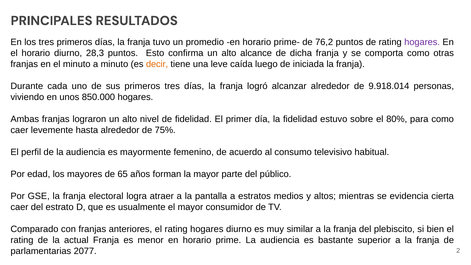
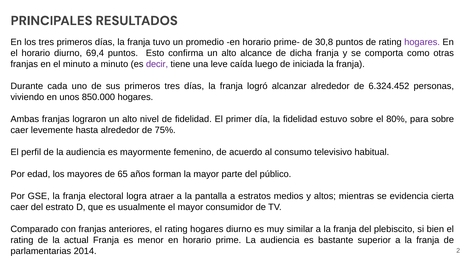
76,2: 76,2 -> 30,8 (324, 42)
28,3: 28,3 -> 69,4 (95, 53)
decir colour: orange -> purple (157, 64)
9.918.014: 9.918.014 -> 6.324.452 (389, 86)
para como: como -> sobre (443, 119)
2077: 2077 -> 2014 (85, 251)
